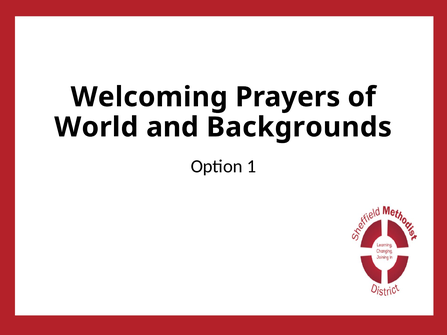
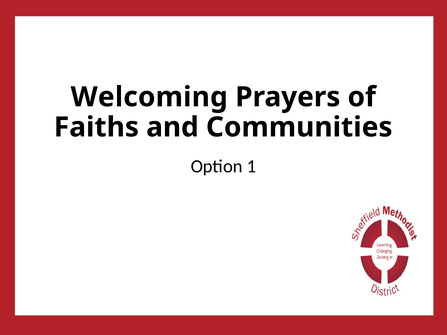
World: World -> Faiths (96, 127)
Backgrounds: Backgrounds -> Communities (299, 127)
